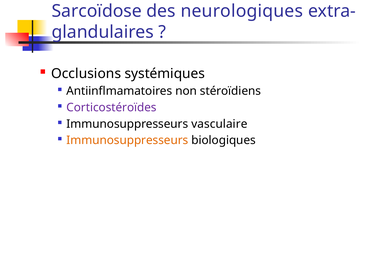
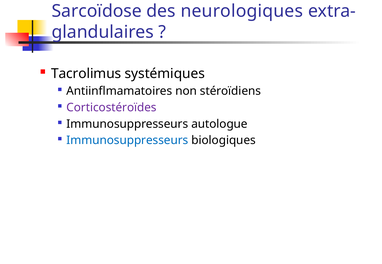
Occlusions: Occlusions -> Tacrolimus (86, 74)
vasculaire: vasculaire -> autologue (219, 124)
Immunosuppresseurs colour: orange -> blue (127, 141)
